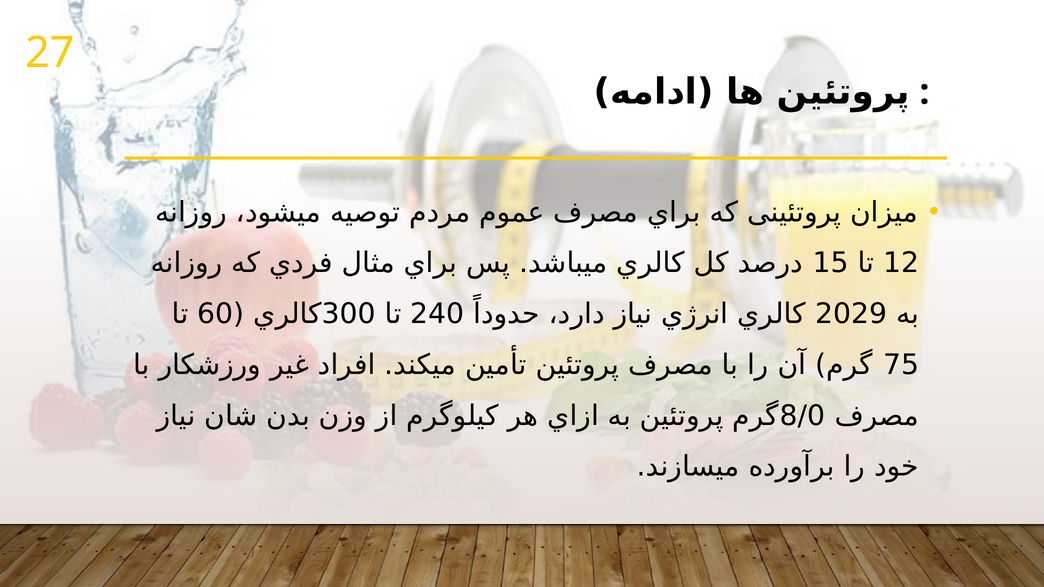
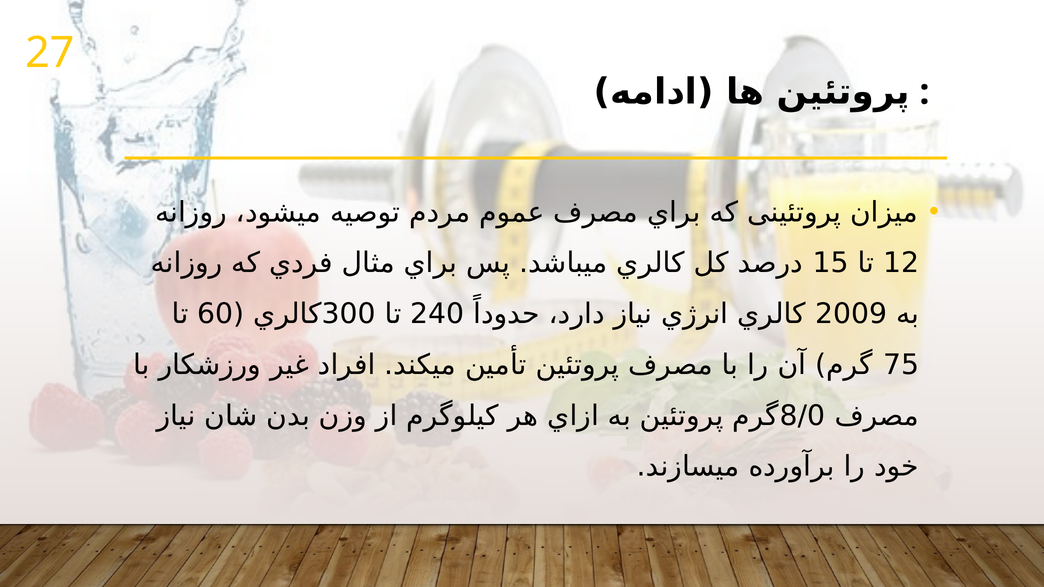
2029: 2029 -> 2009 (851, 314)
